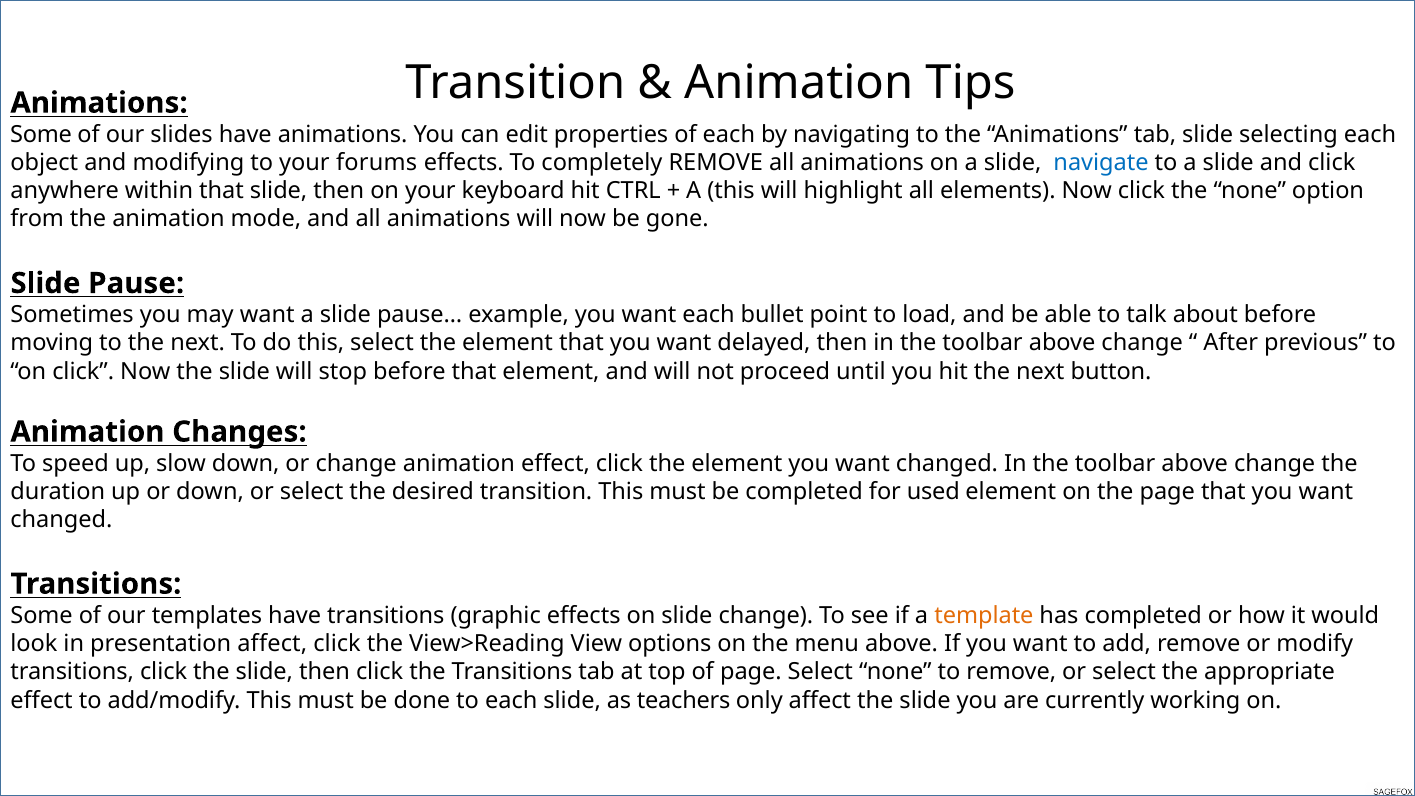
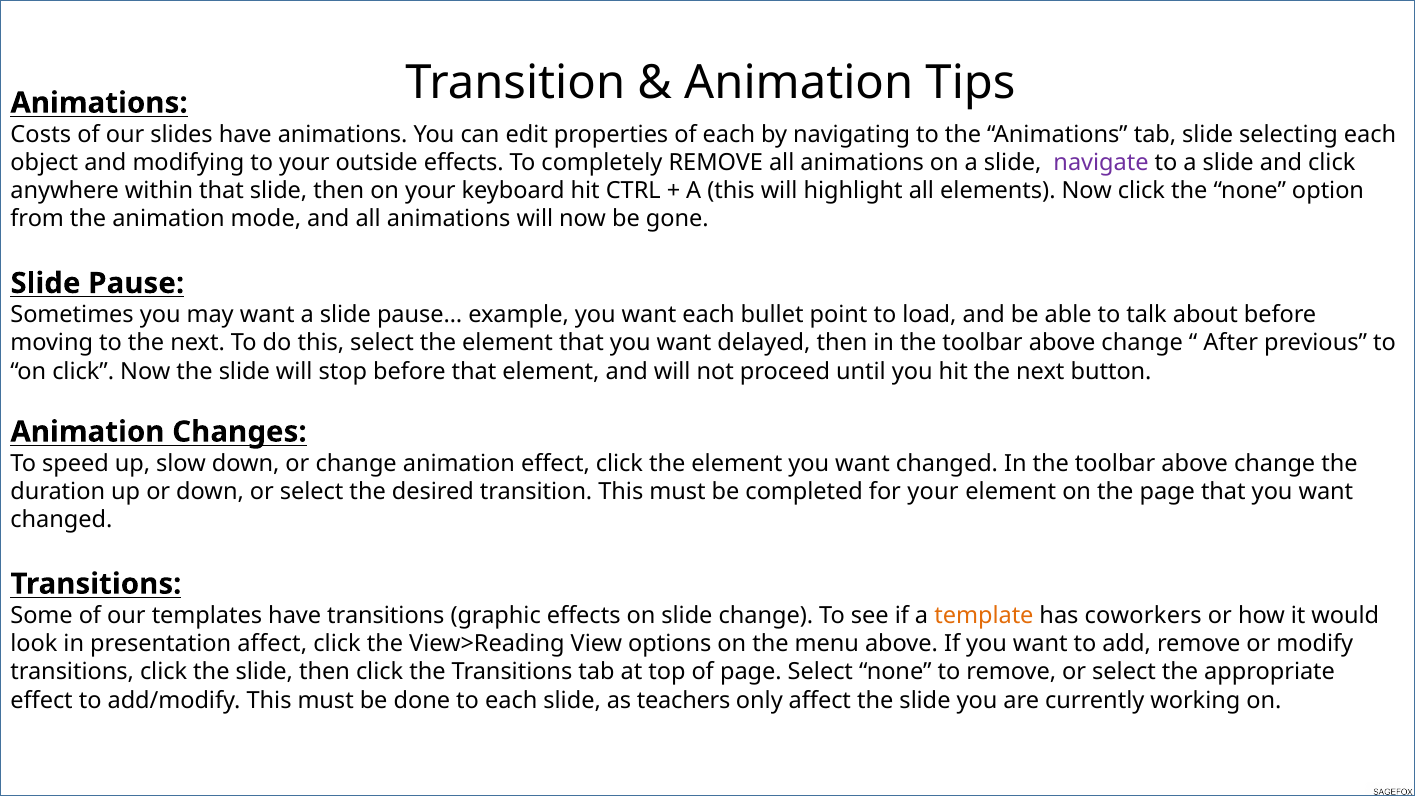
Some: Some -> Costs (41, 134)
forums: forums -> outside (377, 163)
navigate colour: blue -> purple (1101, 163)
for used: used -> your (933, 492)
has completed: completed -> coworkers (1143, 615)
